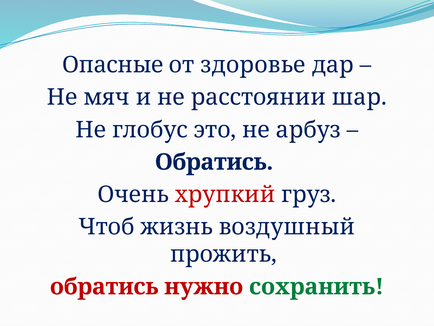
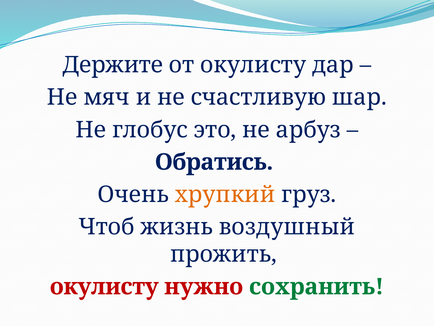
Опасные: Опасные -> Держите (113, 65)
от здоровье: здоровье -> окулисту (253, 65)
расстоянии: расстоянии -> счастливую (258, 97)
хрупкий colour: red -> orange (225, 194)
обратись: обратись -> окулисту (104, 286)
